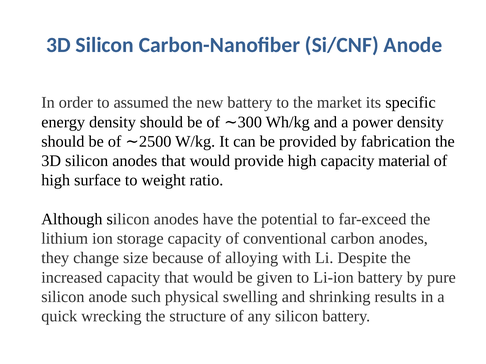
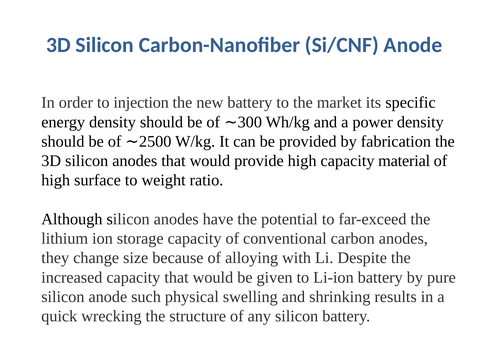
assumed: assumed -> injection (141, 103)
